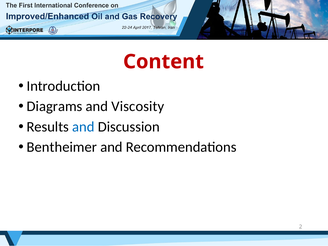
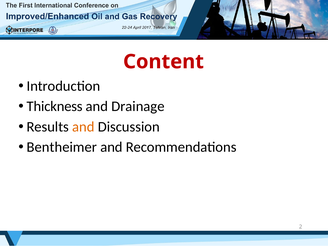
Diagrams: Diagrams -> Thickness (55, 106)
Viscosity: Viscosity -> Drainage (138, 106)
and colour: blue -> orange (83, 127)
